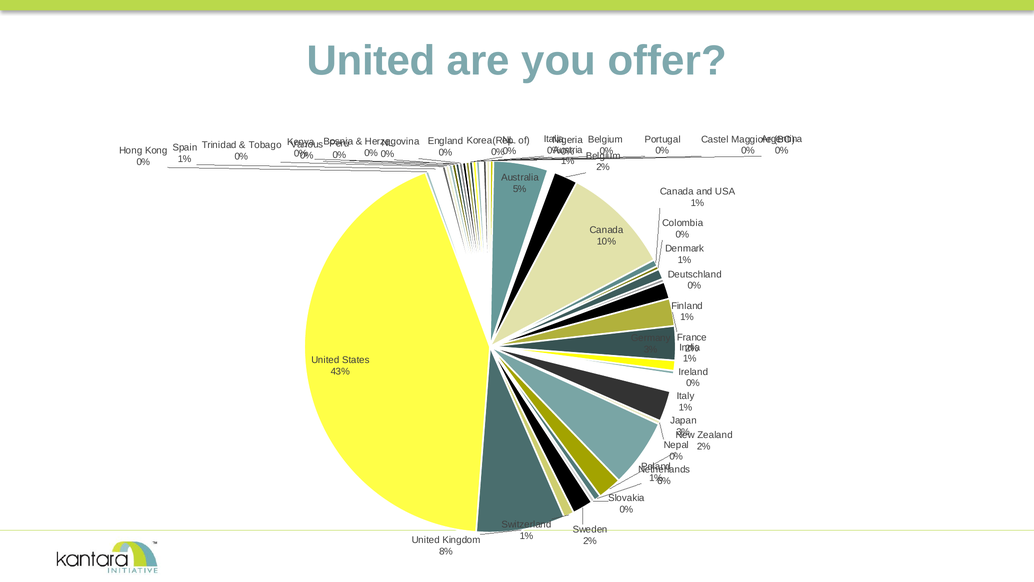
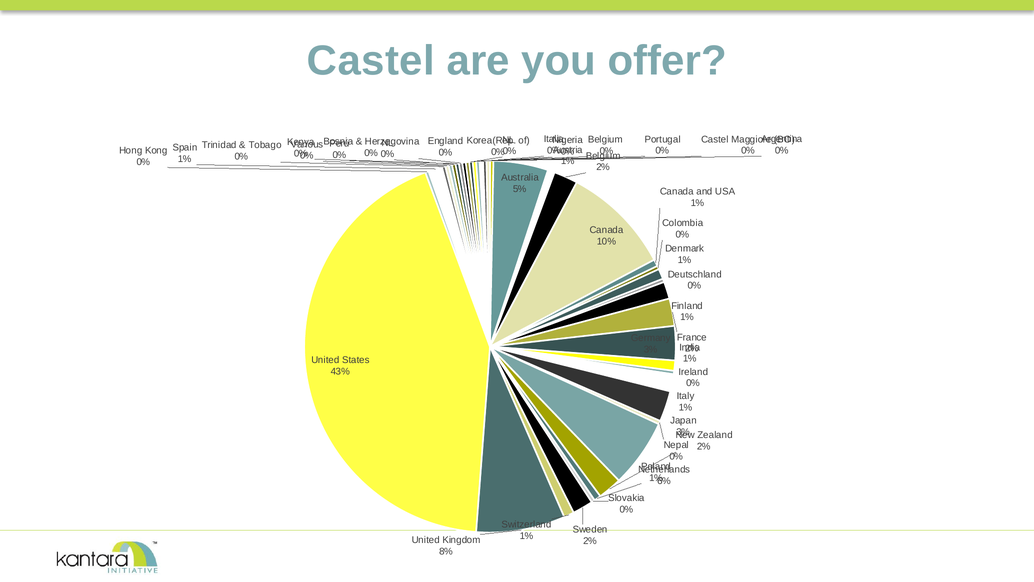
United: United -> Castel (371, 61)
